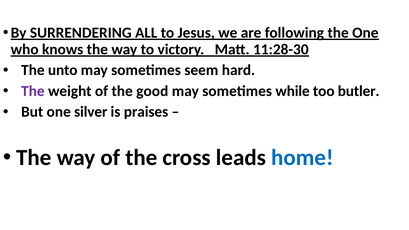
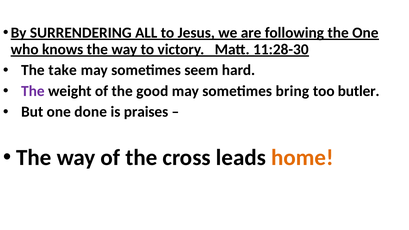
unto: unto -> take (63, 70)
while: while -> bring (292, 91)
silver: silver -> done (91, 112)
home colour: blue -> orange (302, 158)
